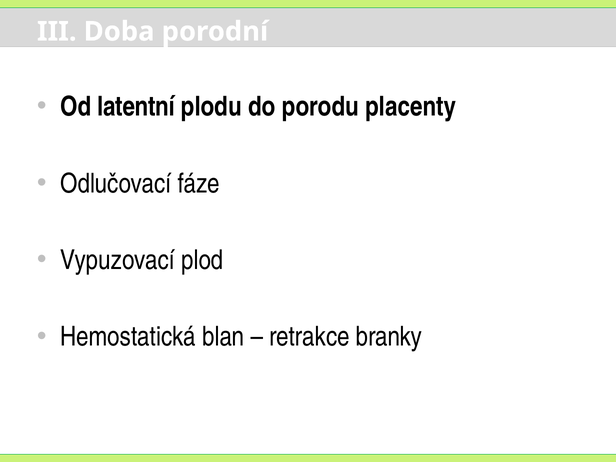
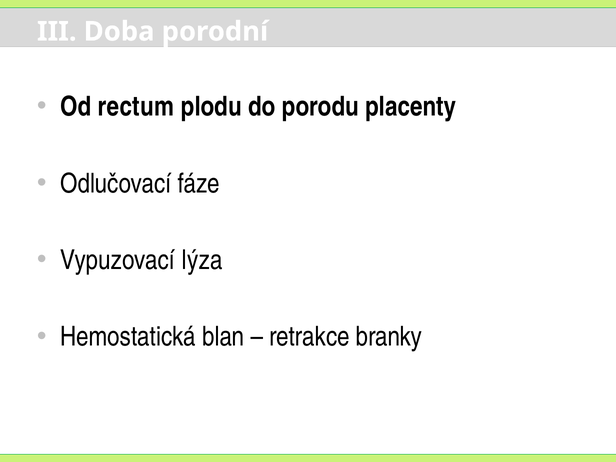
latentní: latentní -> rectum (136, 107)
plod: plod -> lýza (202, 260)
